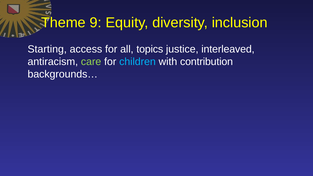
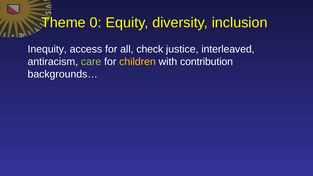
9: 9 -> 0 (96, 23)
Starting: Starting -> Inequity (47, 49)
topics: topics -> check (150, 49)
children colour: light blue -> yellow (137, 62)
